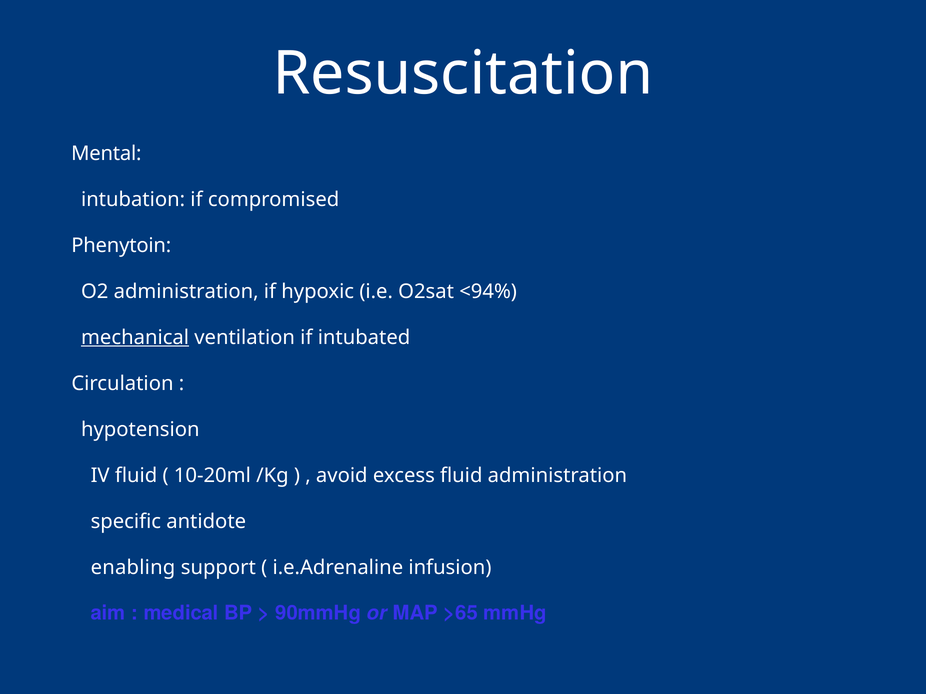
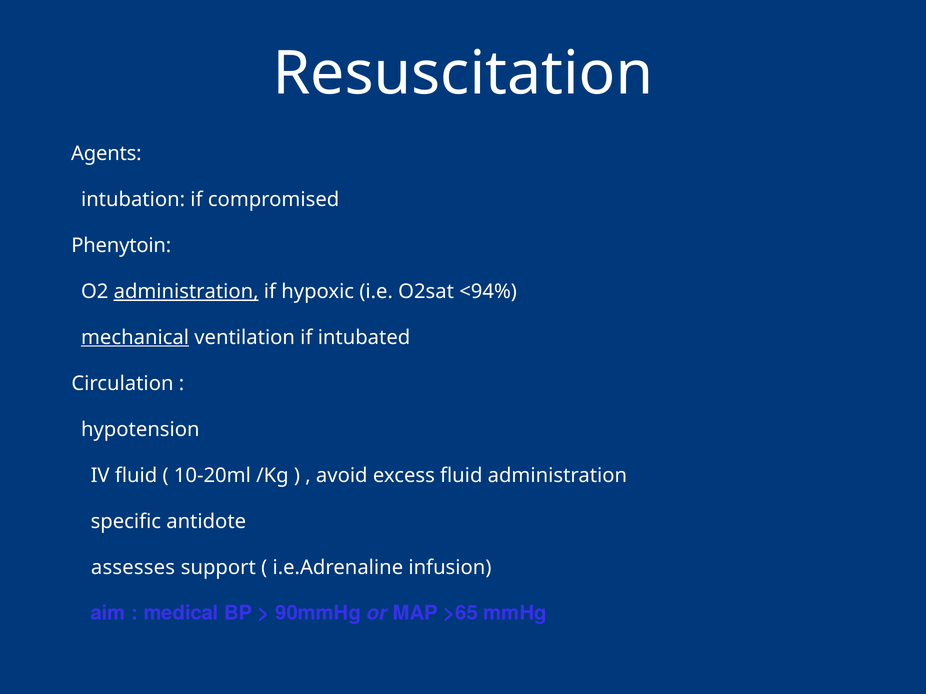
Mental: Mental -> Agents (106, 154)
administration underline: none -> present (186, 292)
enabling: enabling -> assesses (133, 568)
